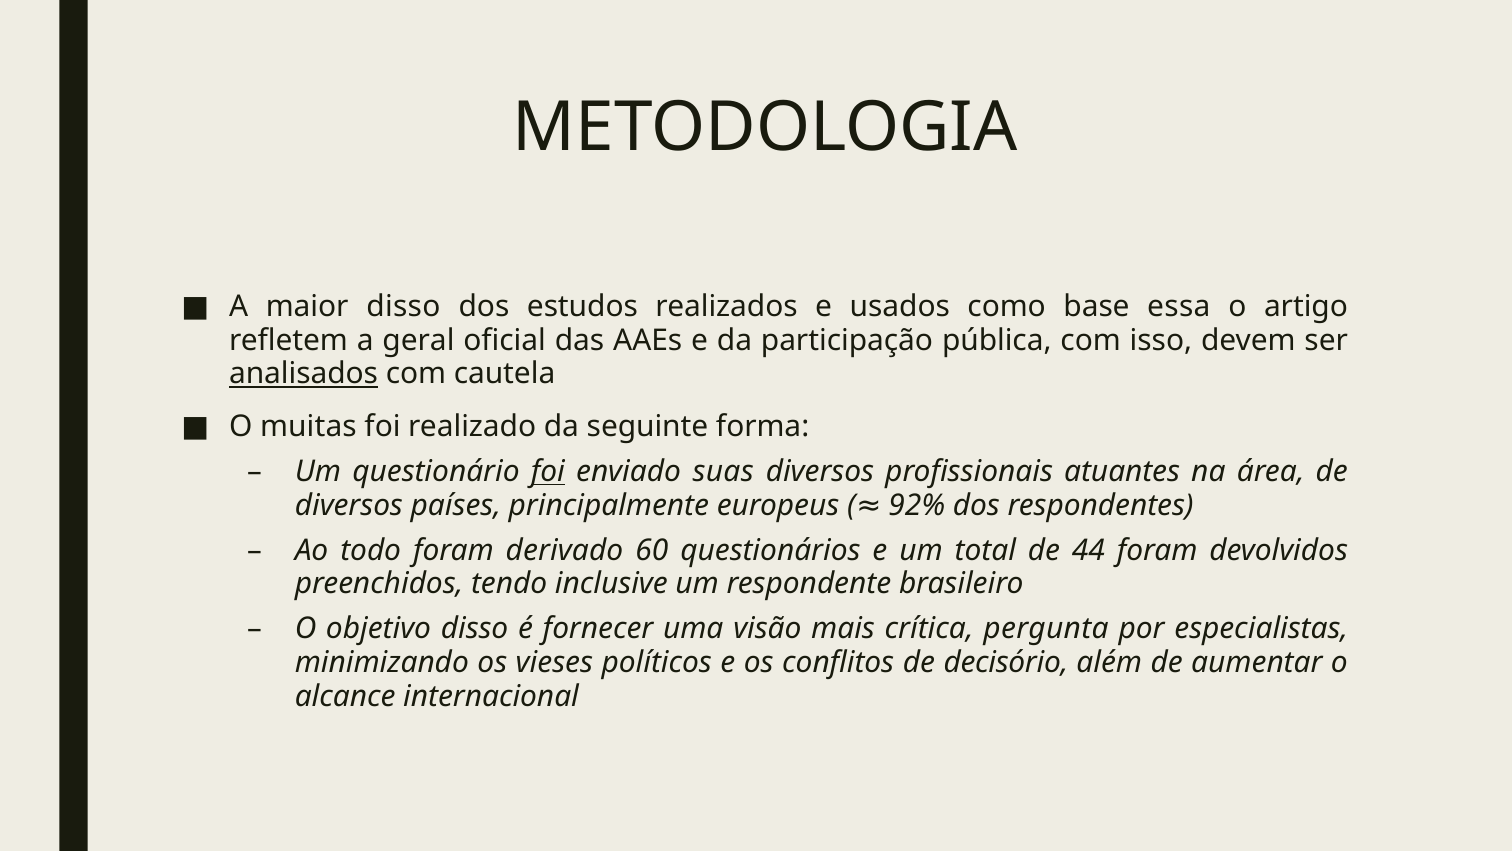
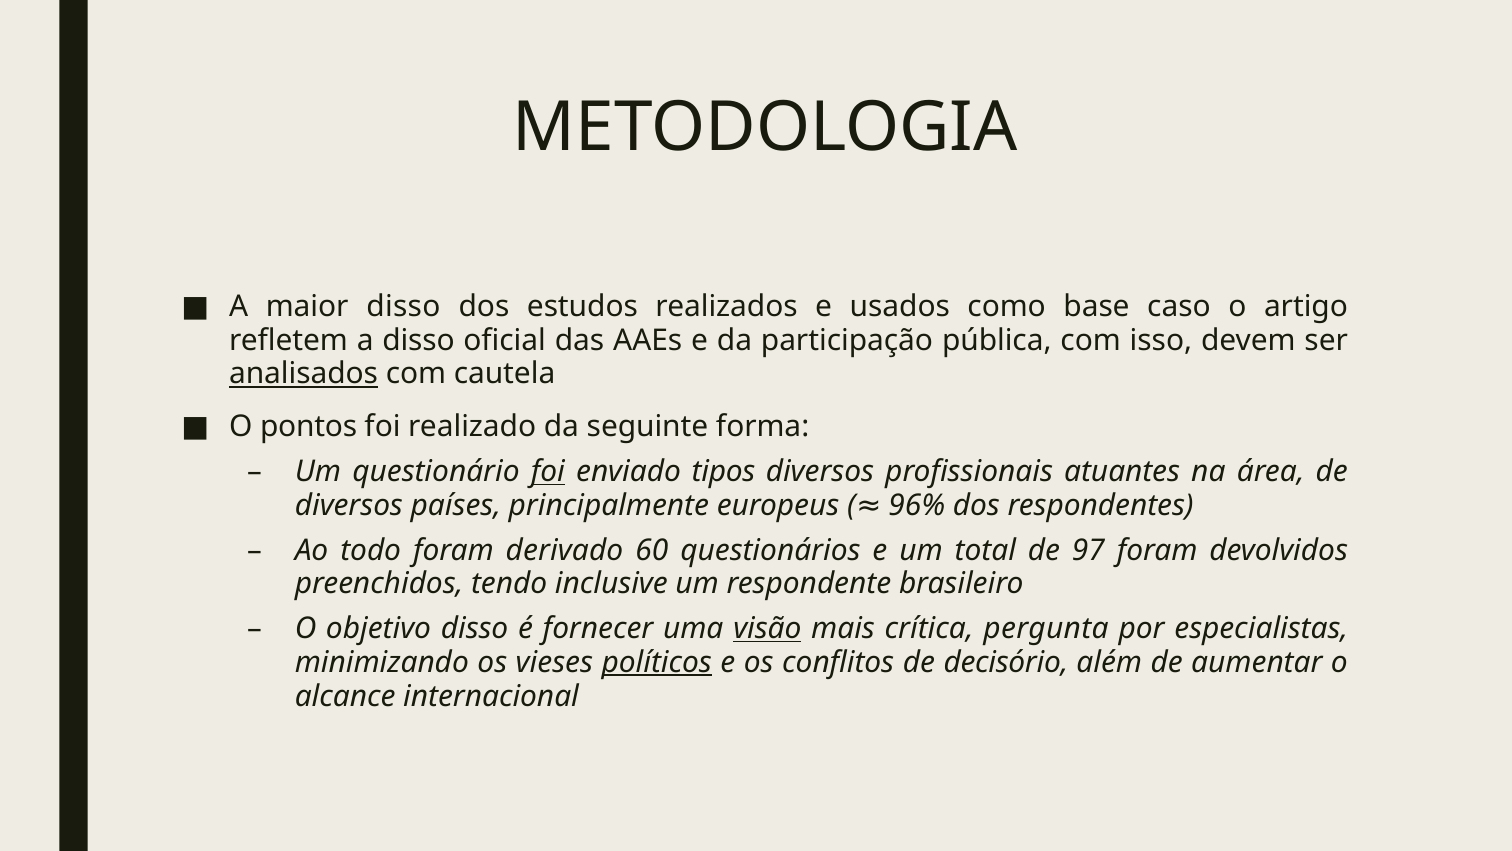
essa: essa -> caso (1179, 306)
a geral: geral -> disso (419, 340)
muitas: muitas -> pontos (309, 426)
suas: suas -> tipos (723, 471)
92%: 92% -> 96% (917, 505)
44: 44 -> 97 (1088, 550)
visão underline: none -> present (767, 628)
políticos underline: none -> present (657, 662)
